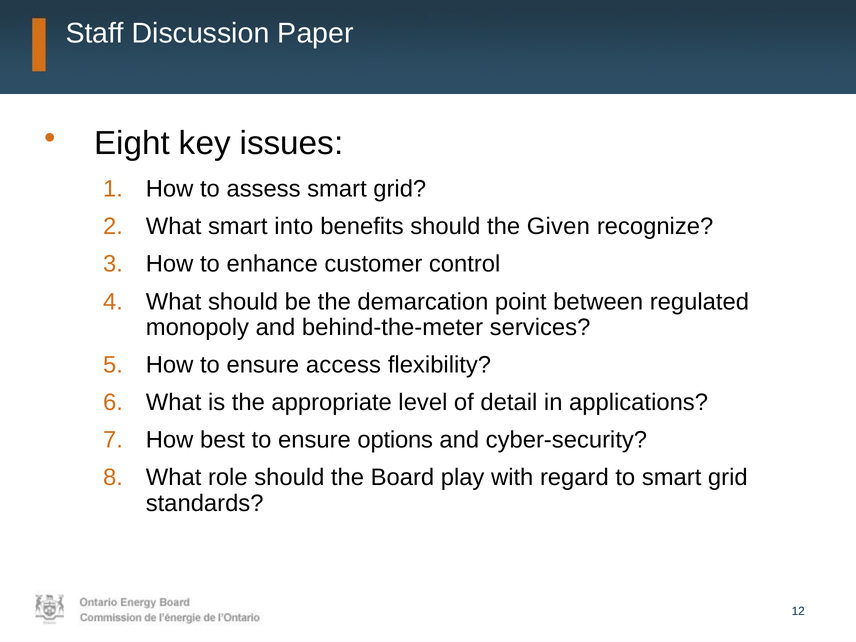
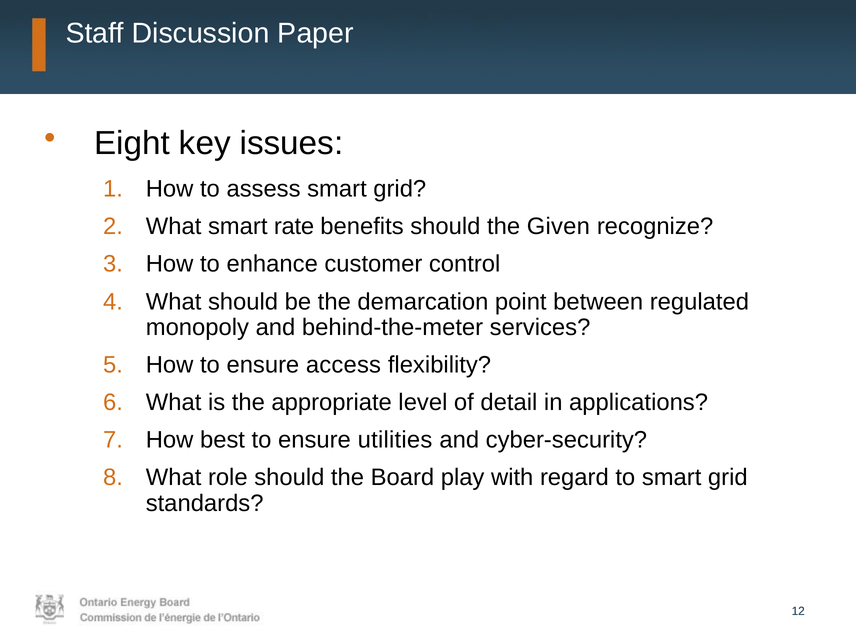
into: into -> rate (294, 227)
options: options -> utilities (395, 440)
